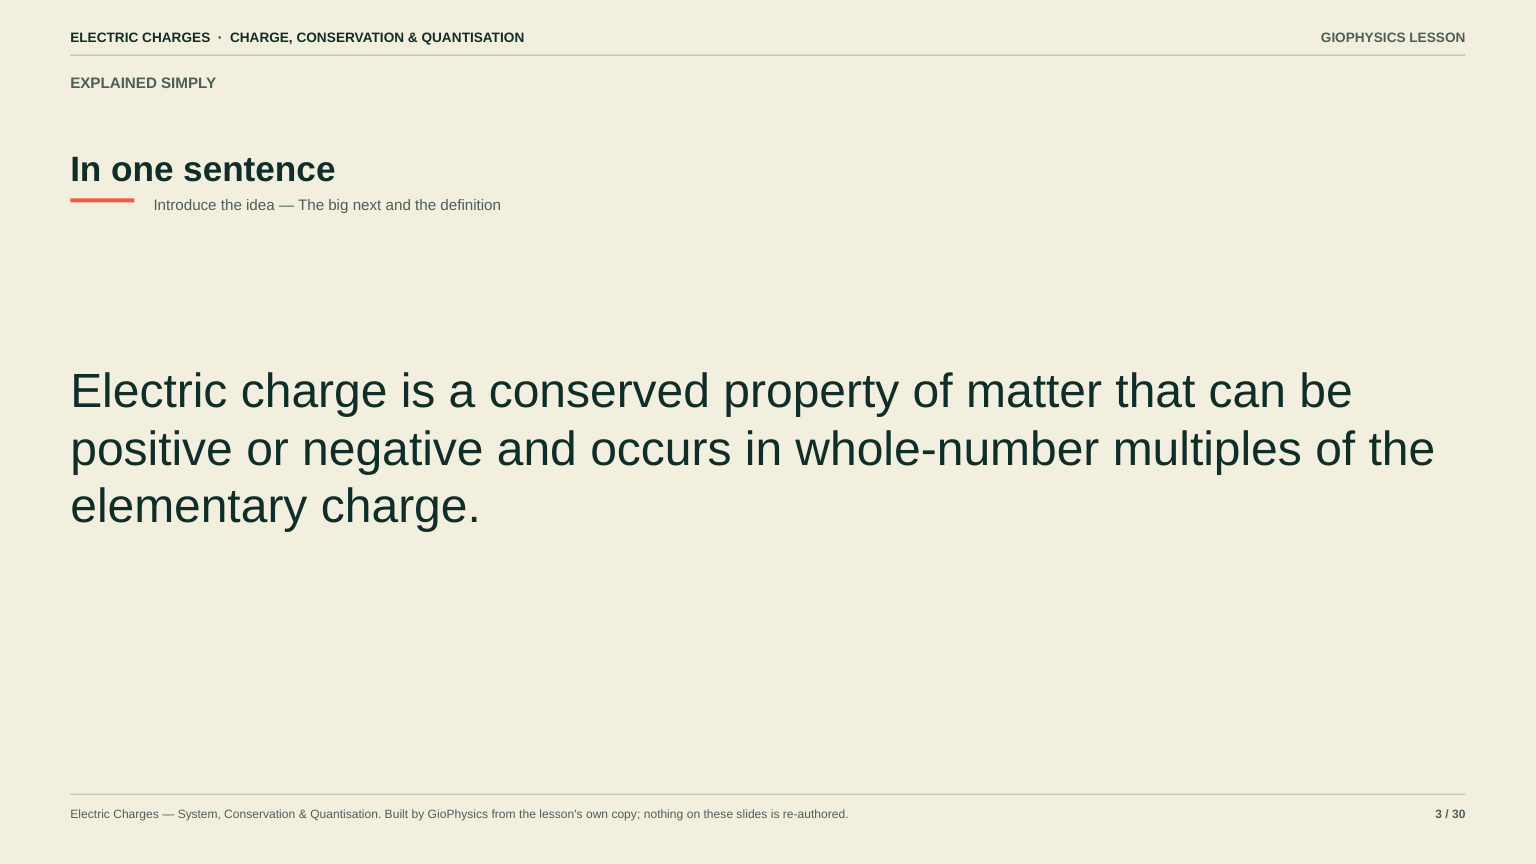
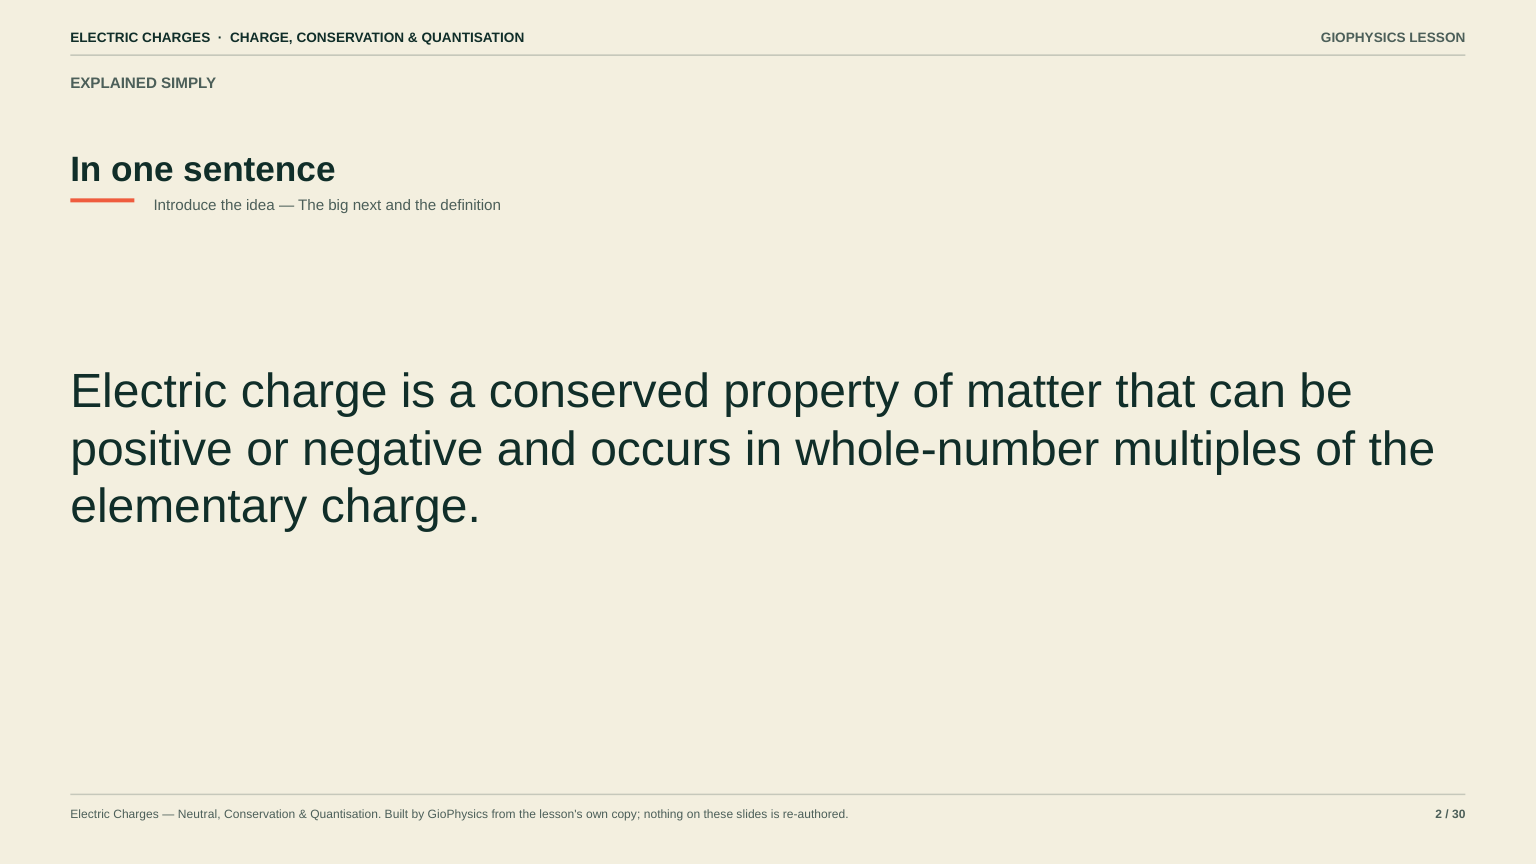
System: System -> Neutral (199, 814)
3: 3 -> 2 (1439, 814)
